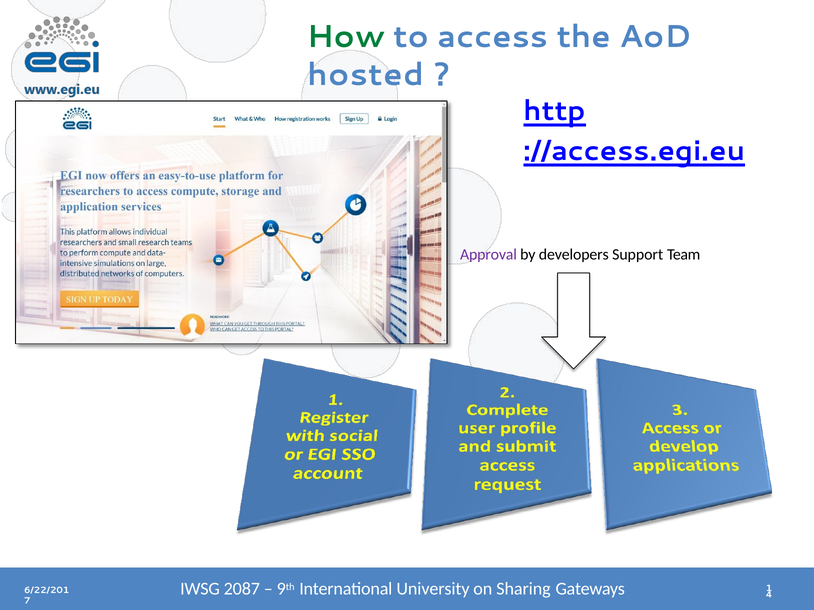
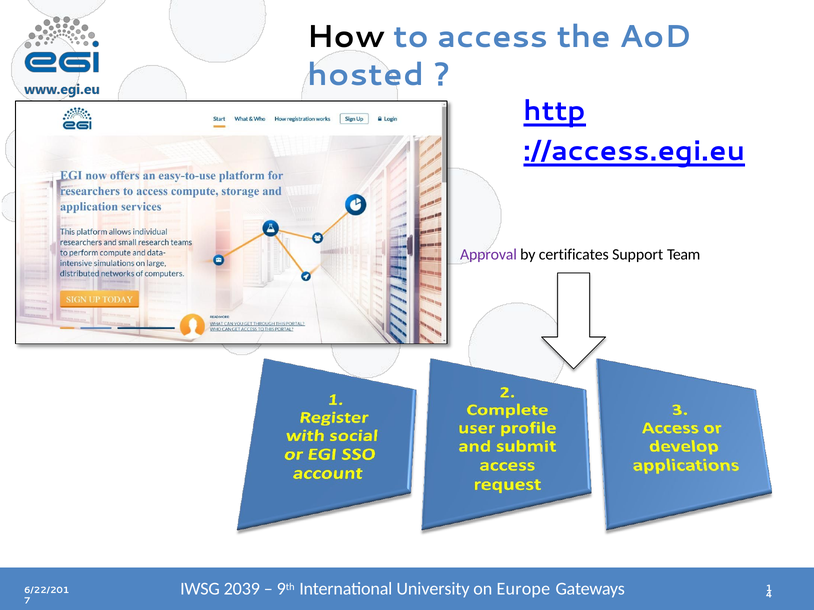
How colour: green -> black (346, 37)
developers: developers -> certificates (574, 255)
2087: 2087 -> 2039 (242, 589)
Sharing: Sharing -> Europe (523, 589)
